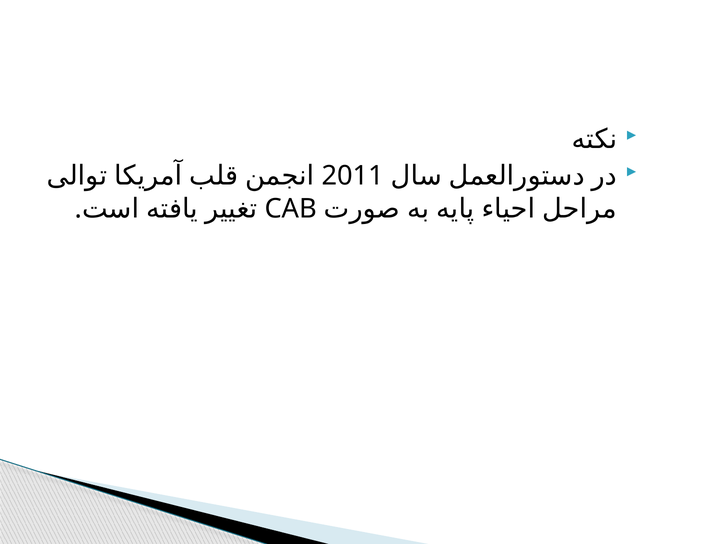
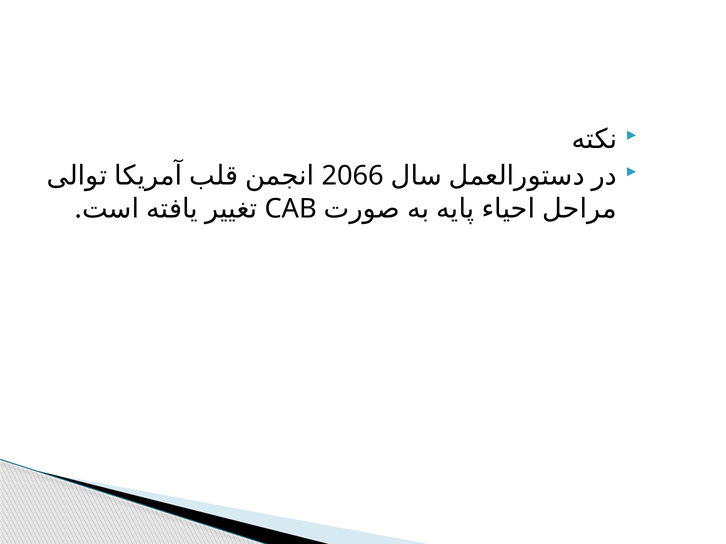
2011: 2011 -> 2066 (353, 176)
